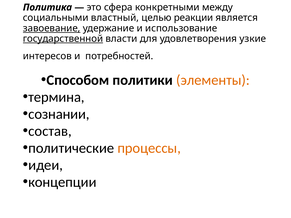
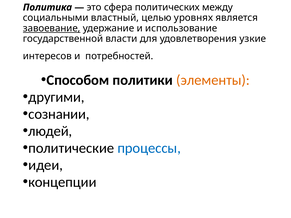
конкретными: конкретными -> политических (167, 7)
реакции: реакции -> уровнях (193, 18)
государственной underline: present -> none (63, 39)
термина: термина -> другими (56, 97)
состав: состав -> людей (50, 131)
процессы colour: orange -> blue (149, 148)
